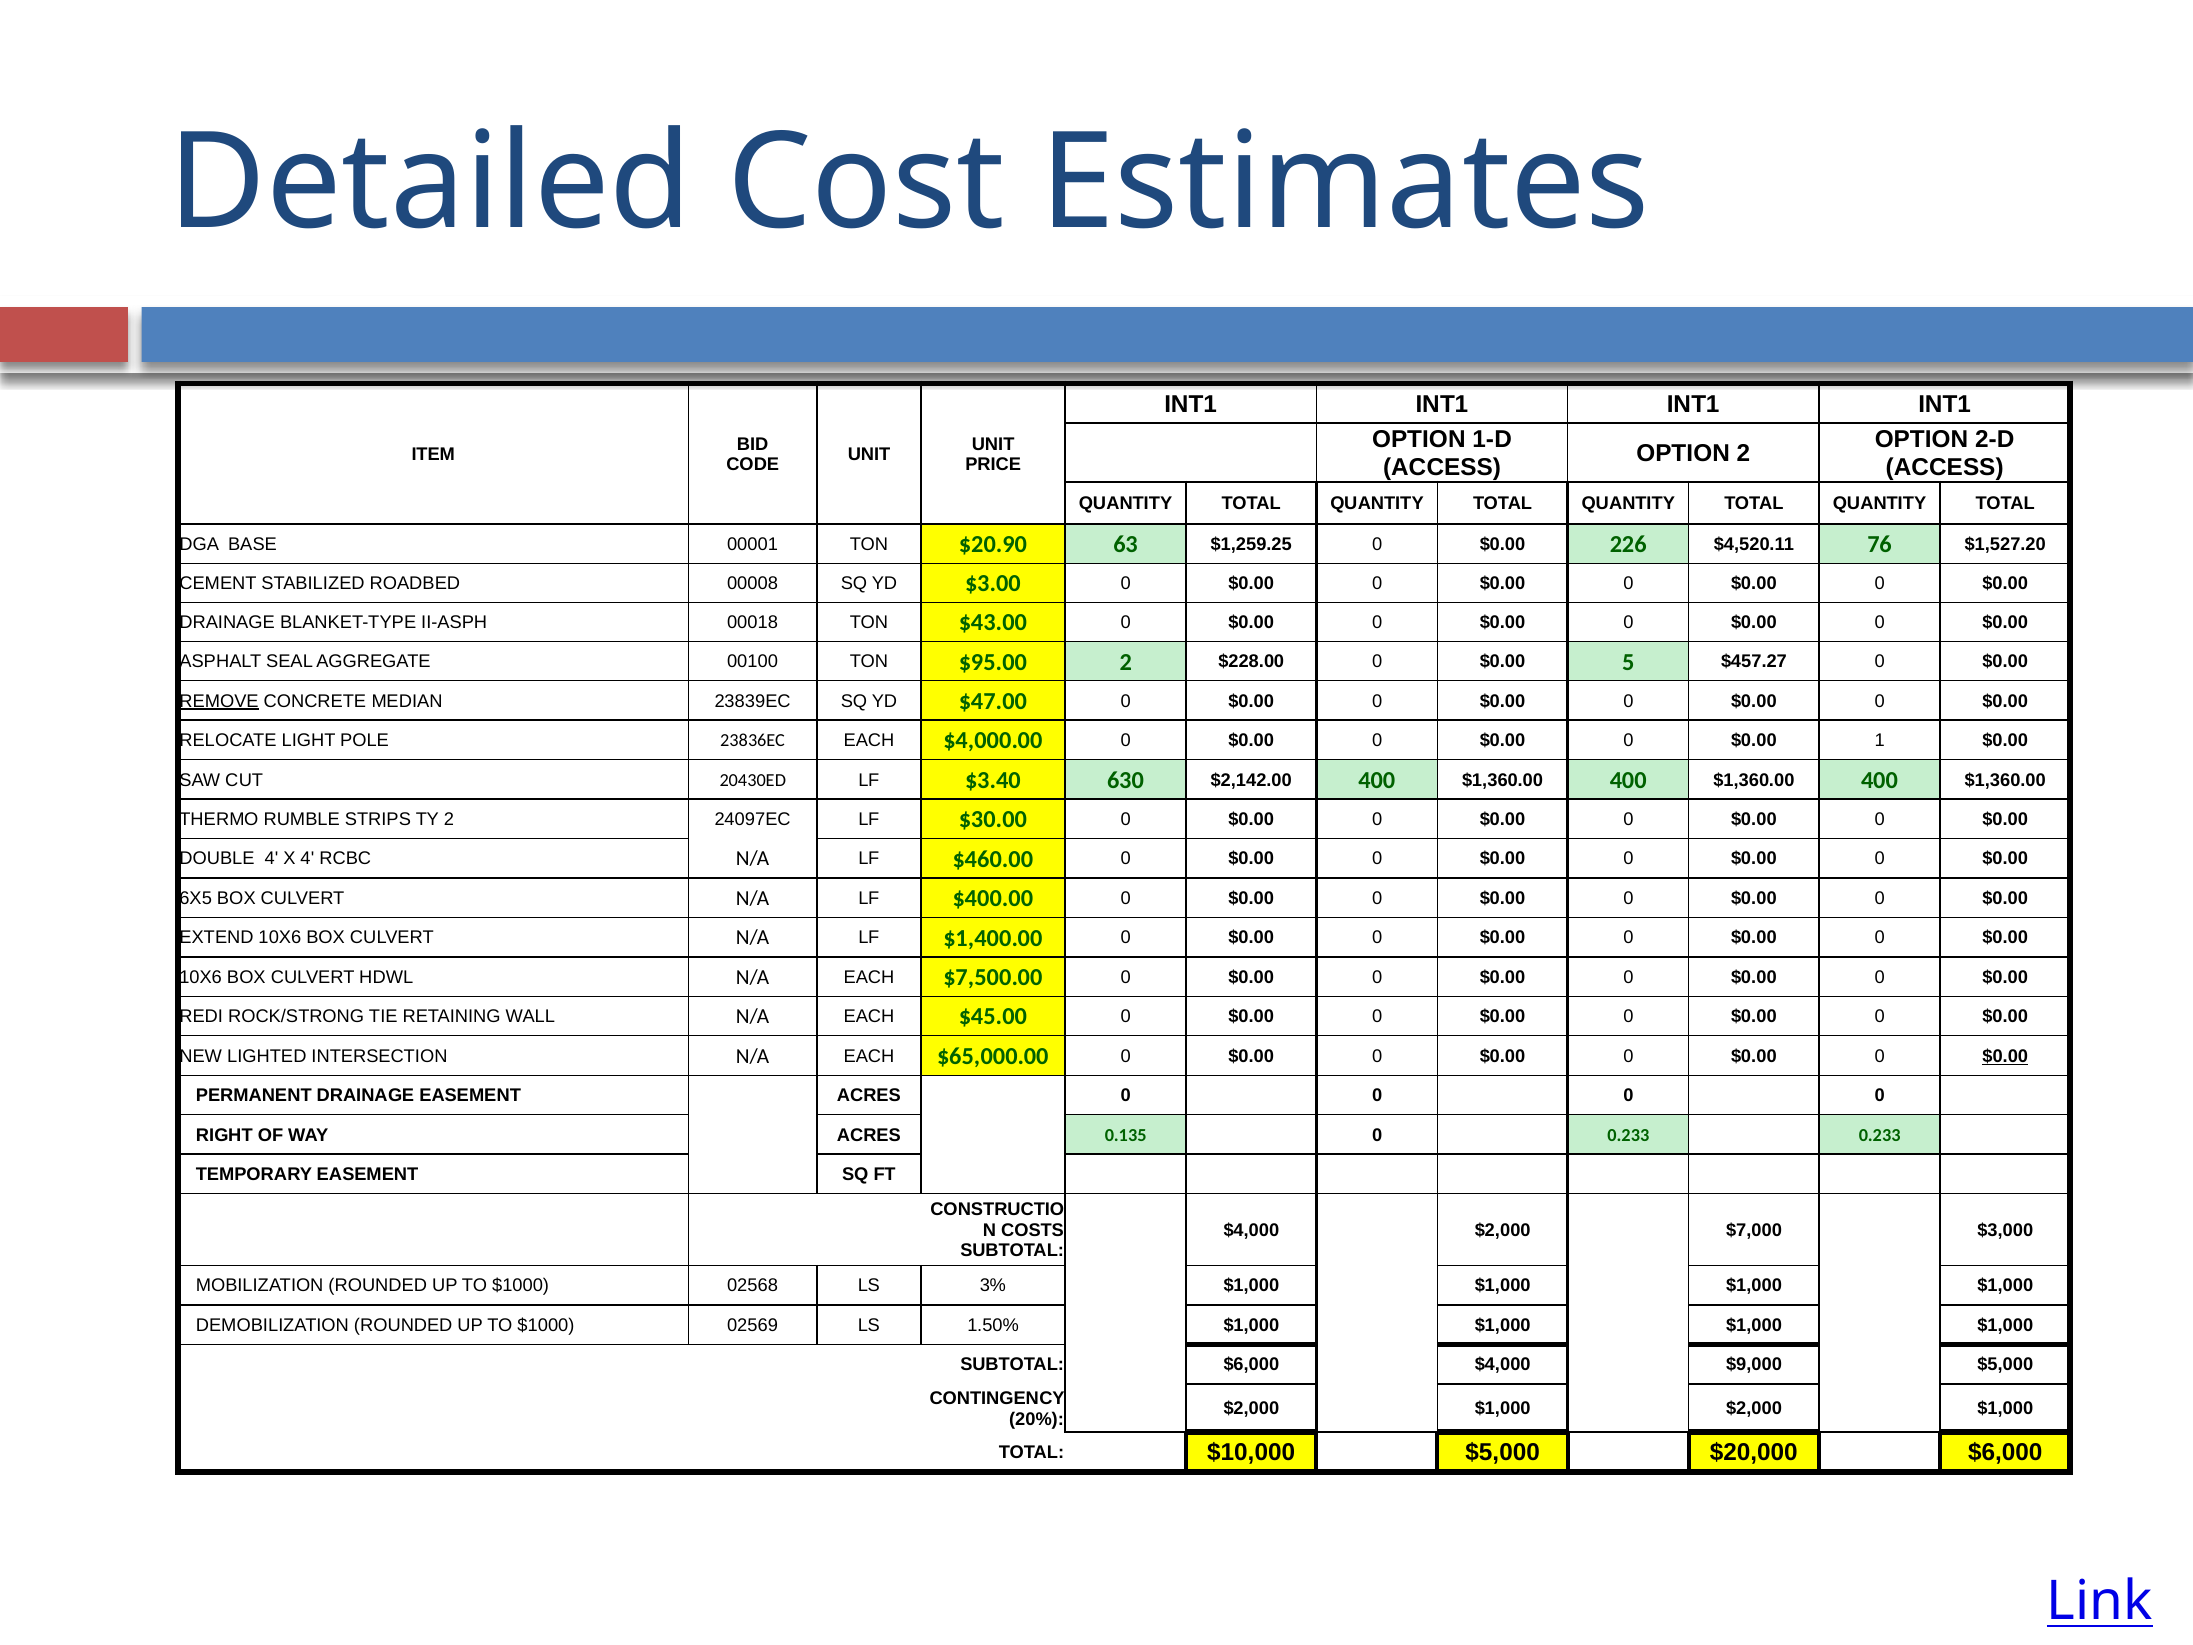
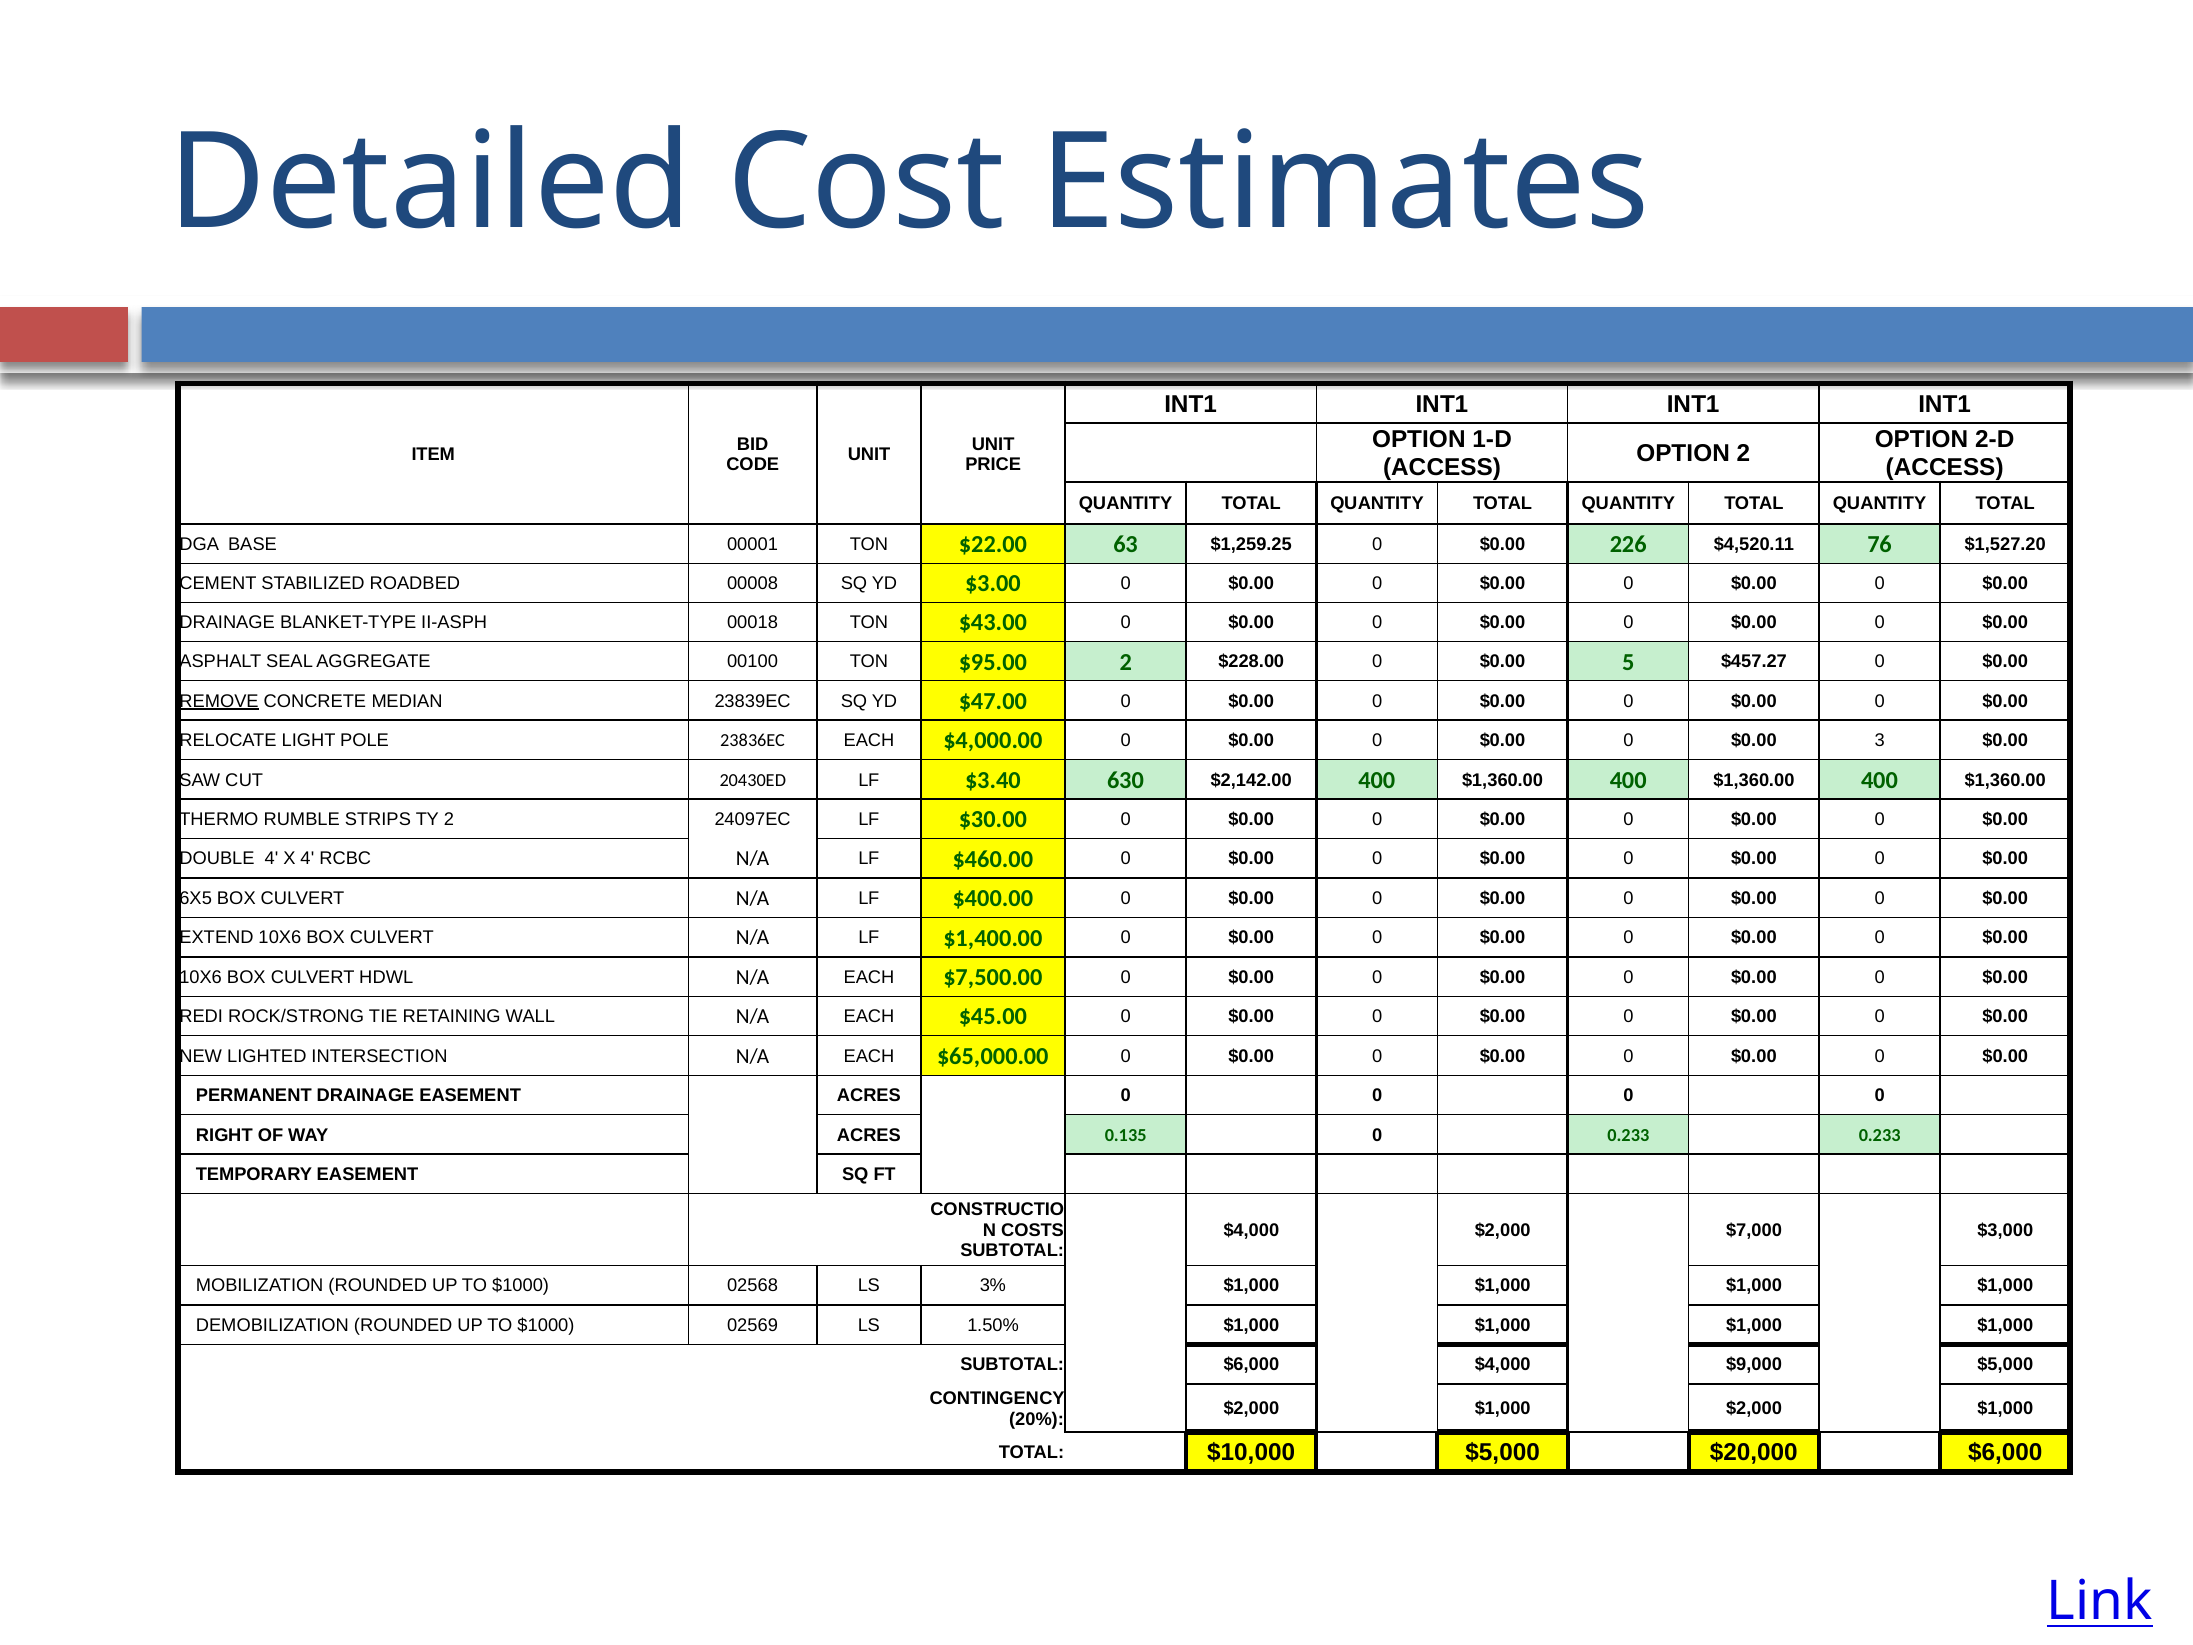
$20.90: $20.90 -> $22.00 (993, 545)
1: 1 -> 3 (1880, 740)
$0.00 underline: present -> none (2005, 1056)
